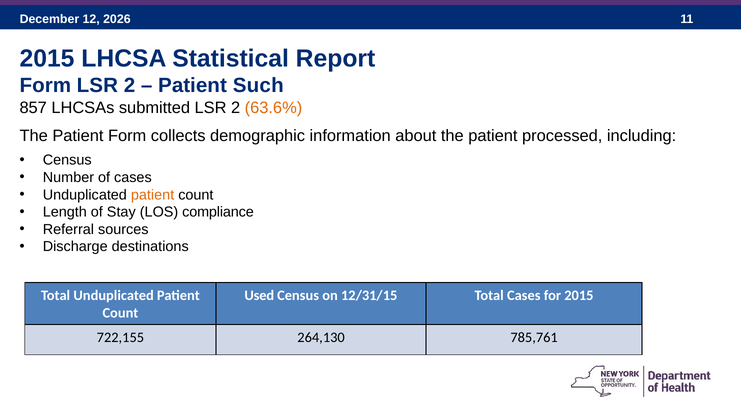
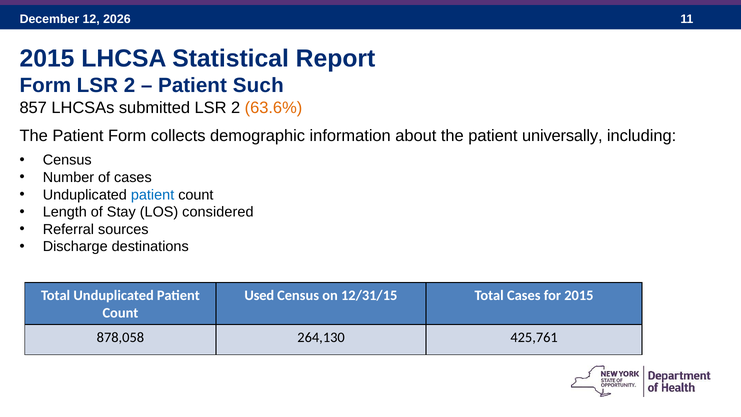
processed: processed -> universally (562, 136)
patient colour: orange -> blue (153, 195)
compliance: compliance -> considered (218, 212)
722,155: 722,155 -> 878,058 (120, 337)
785,761: 785,761 -> 425,761 (534, 337)
